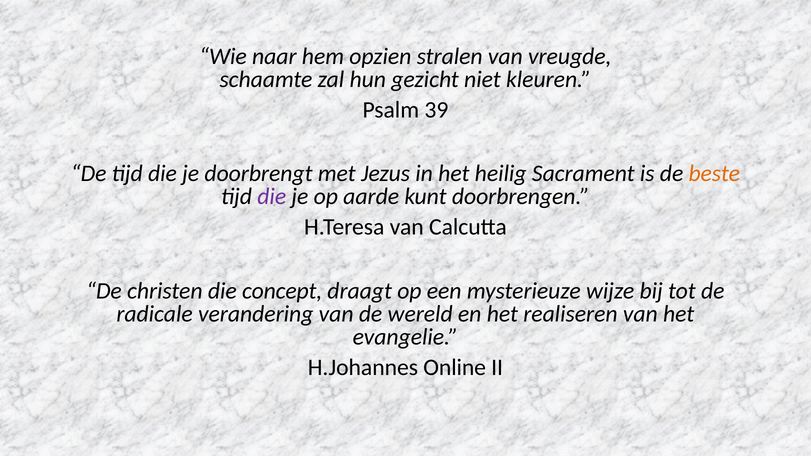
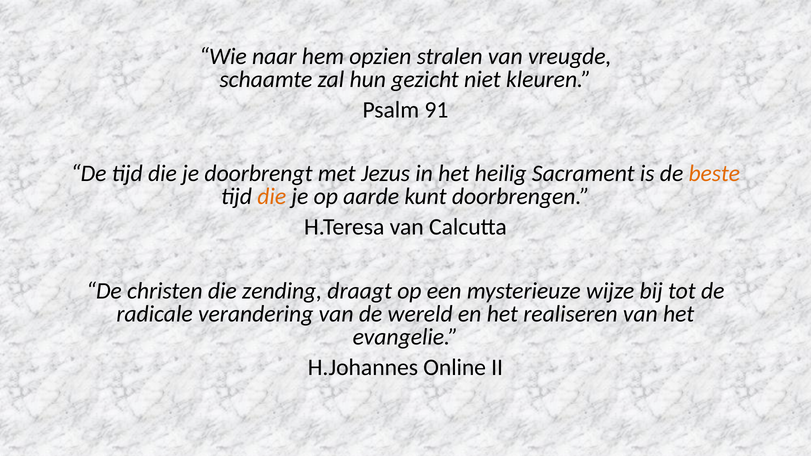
39: 39 -> 91 (436, 110)
die colour: purple -> orange (272, 197)
concept: concept -> zending (282, 291)
